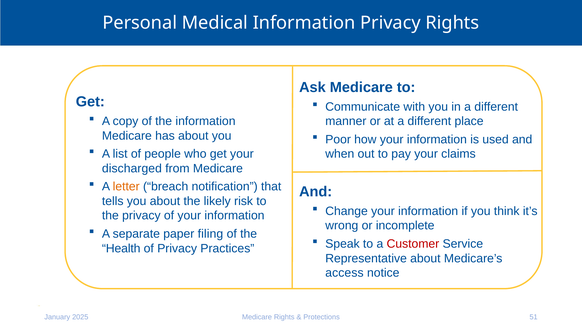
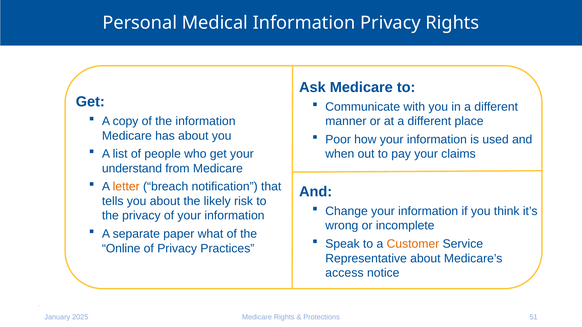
discharged: discharged -> understand (132, 169)
filing: filing -> what (211, 234)
Customer colour: red -> orange (413, 244)
Health: Health -> Online (121, 249)
